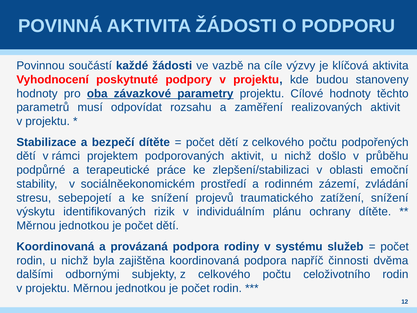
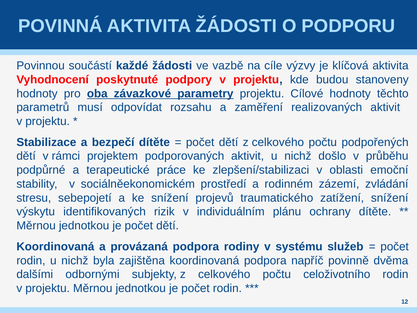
činnosti: činnosti -> povinně (348, 260)
